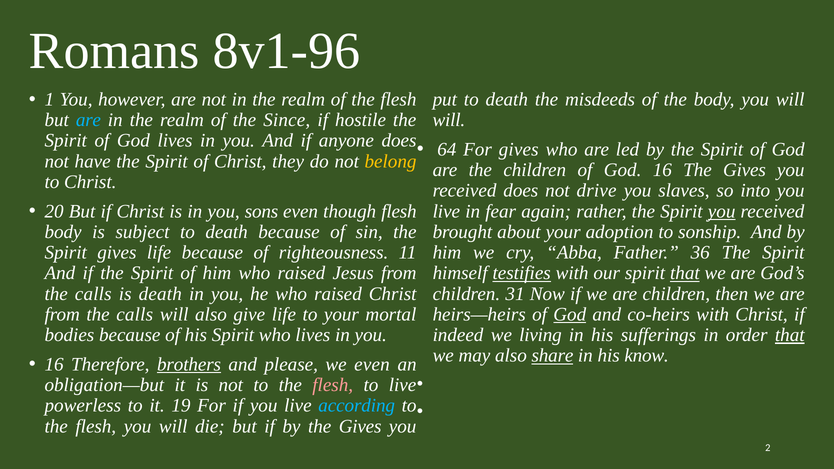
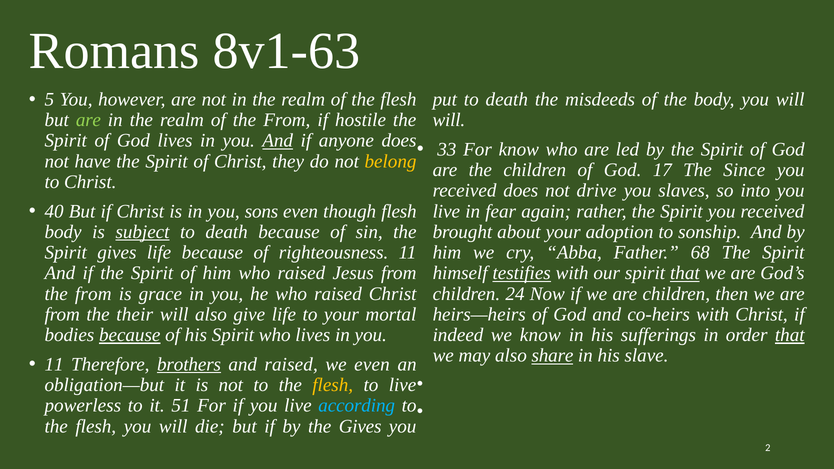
8v1-96: 8v1-96 -> 8v1-63 (286, 51)
1: 1 -> 5 (49, 99)
are colour: light blue -> light green (88, 120)
of the Since: Since -> From (287, 120)
And underline: none -> present (278, 141)
64: 64 -> 33 (447, 149)
For gives: gives -> know (519, 149)
God 16: 16 -> 17 (662, 170)
Gives: Gives -> Since (744, 170)
20: 20 -> 40 (54, 211)
you underline: present -> none (722, 211)
subject underline: none -> present (142, 232)
36: 36 -> 68 (700, 253)
calls: calls -> from (93, 294)
is death: death -> grace (160, 294)
31: 31 -> 24 (515, 294)
calls: calls -> their (135, 314)
God underline: present -> none (570, 314)
because underline: none -> present (130, 335)
we living: living -> know (540, 335)
know: know -> slave (646, 356)
16: 16 -> 11 (54, 364)
and please: please -> raised (291, 364)
flesh colour: pink -> yellow (333, 385)
19: 19 -> 51 (181, 406)
